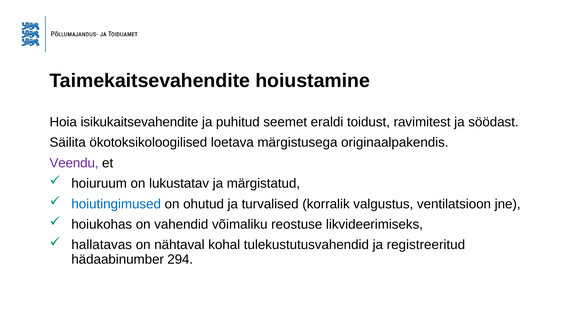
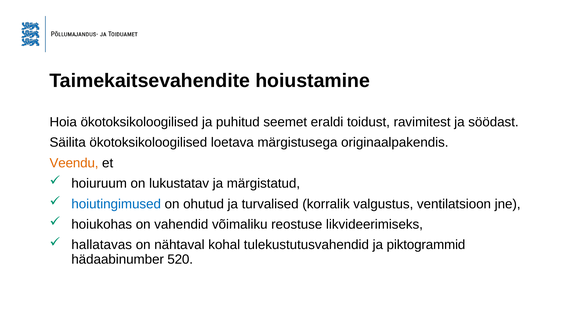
Hoia isikukaitsevahendite: isikukaitsevahendite -> ökotoksikoloogilised (139, 122)
Veendu colour: purple -> orange (74, 163)
registreeritud: registreeritud -> piktogrammid (426, 245)
294: 294 -> 520 (180, 259)
